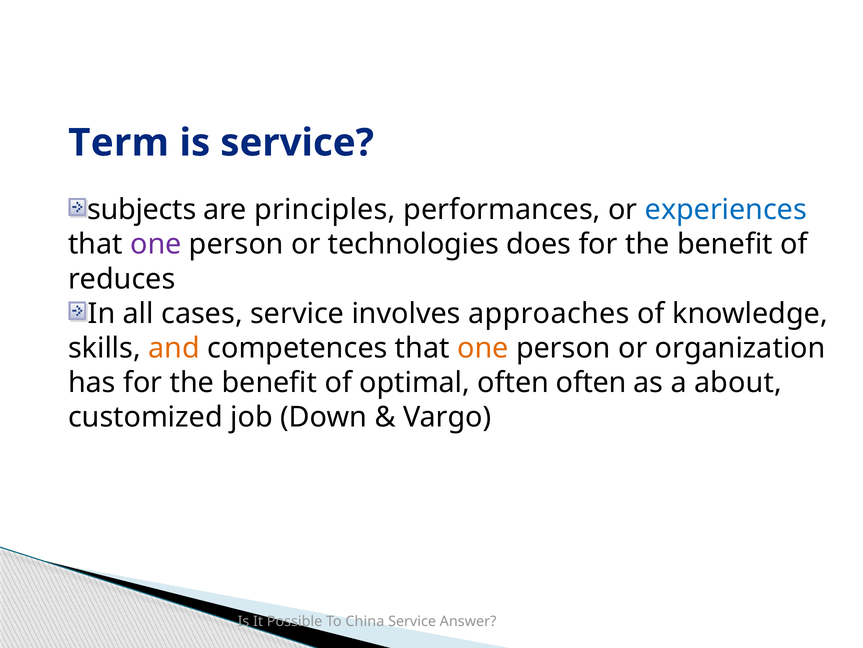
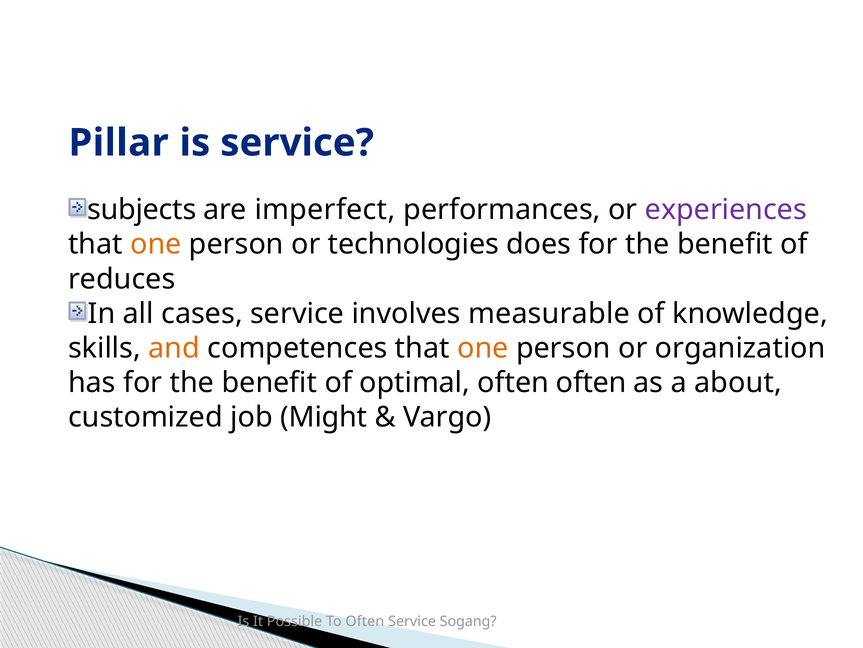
Term: Term -> Pillar (119, 143)
principles: principles -> imperfect (325, 210)
experiences colour: blue -> purple (726, 210)
one colour: purple -> orange (156, 244)
approaches: approaches -> measurable (549, 313)
Down: Down -> Might (324, 417)
To China: China -> Often (365, 621)
Answer: Answer -> Sogang (468, 621)
